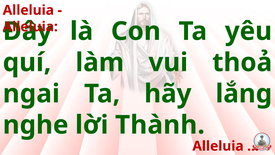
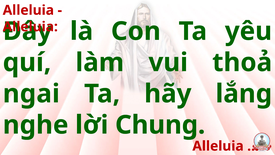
Thành: Thành -> Chung (160, 125)
